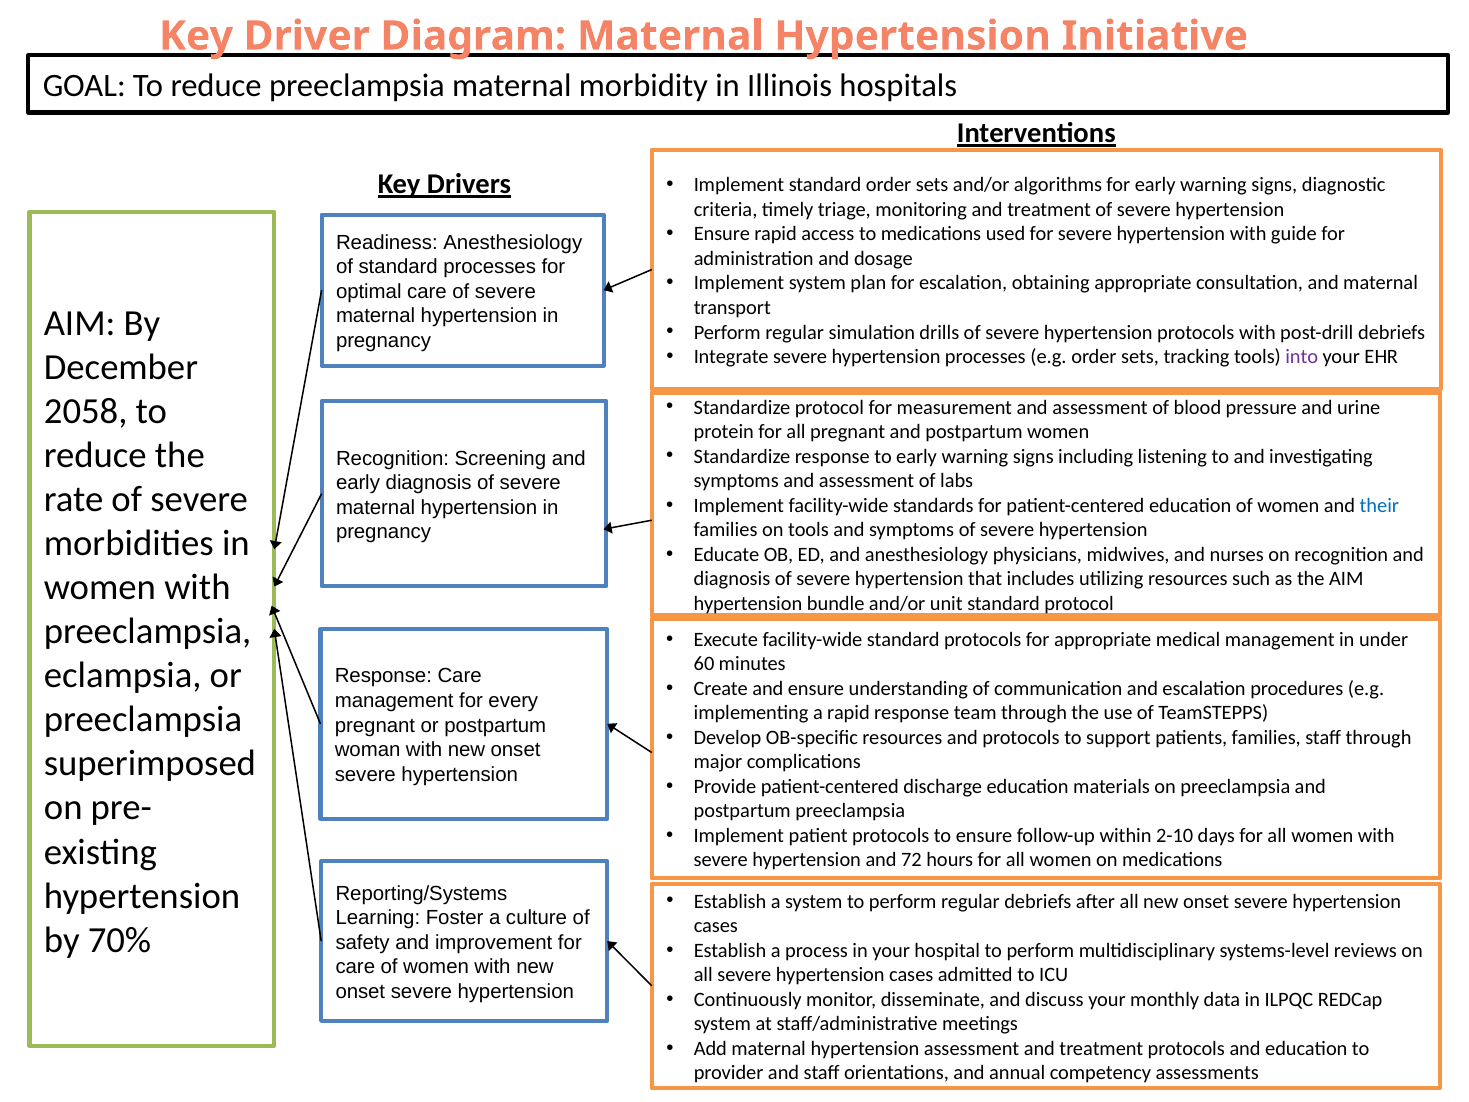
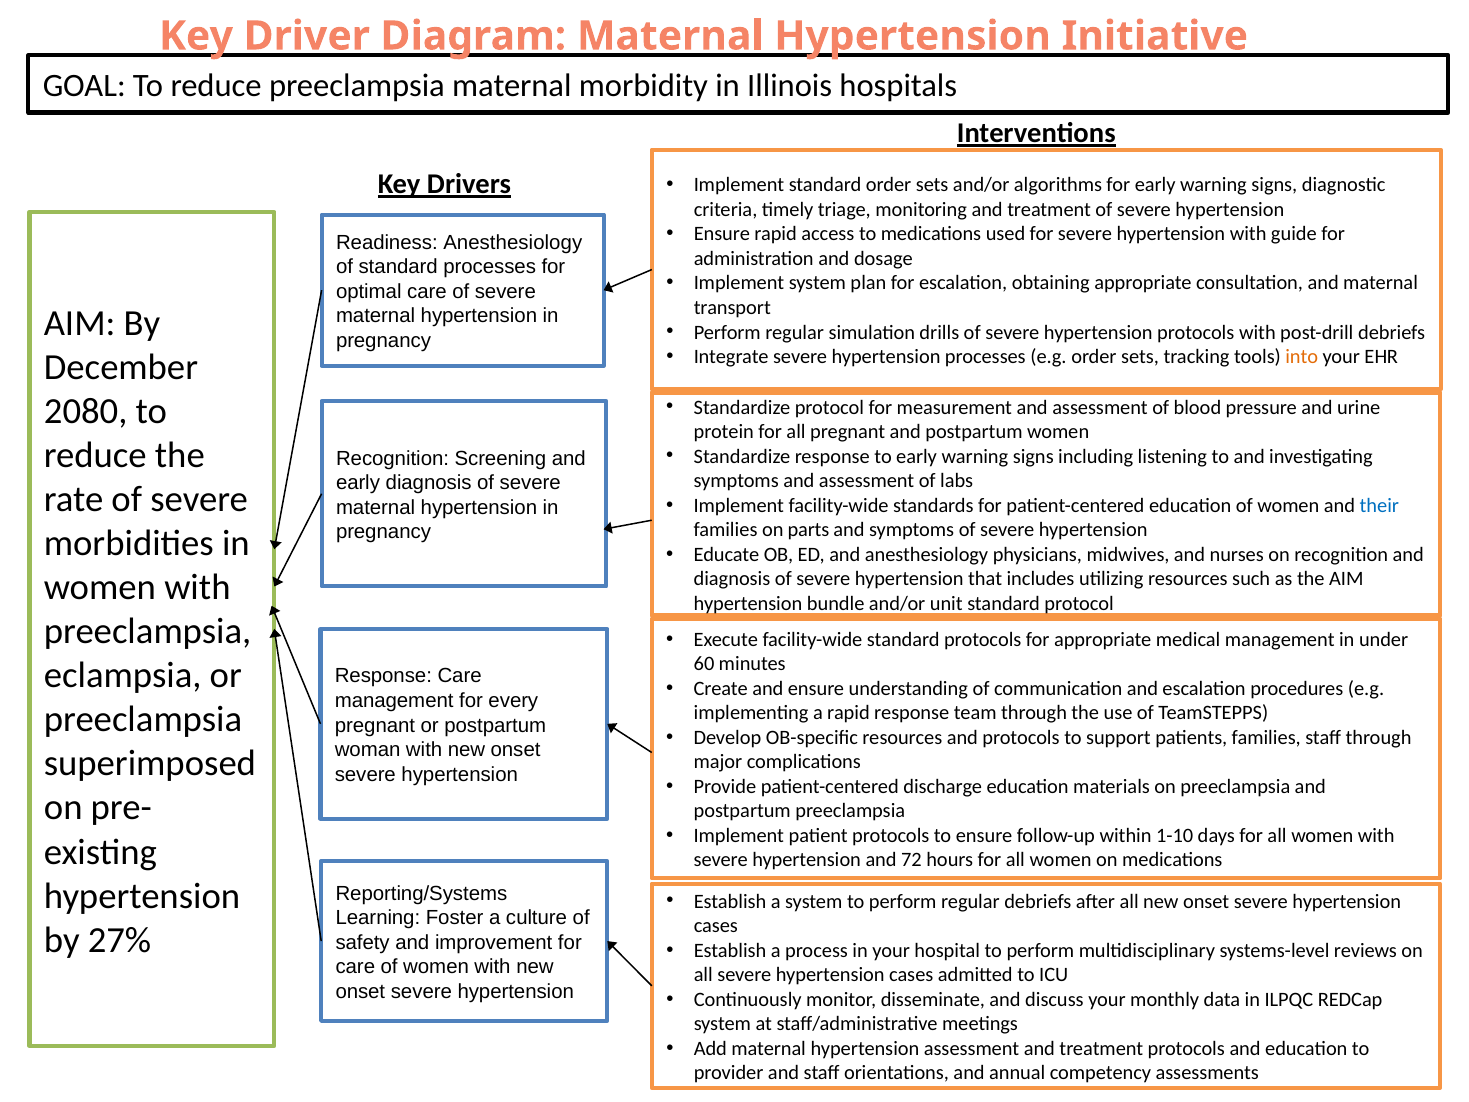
into colour: purple -> orange (1302, 357)
2058: 2058 -> 2080 (86, 411)
on tools: tools -> parts (809, 530)
2-10: 2-10 -> 1-10 (1175, 836)
70%: 70% -> 27% (119, 940)
